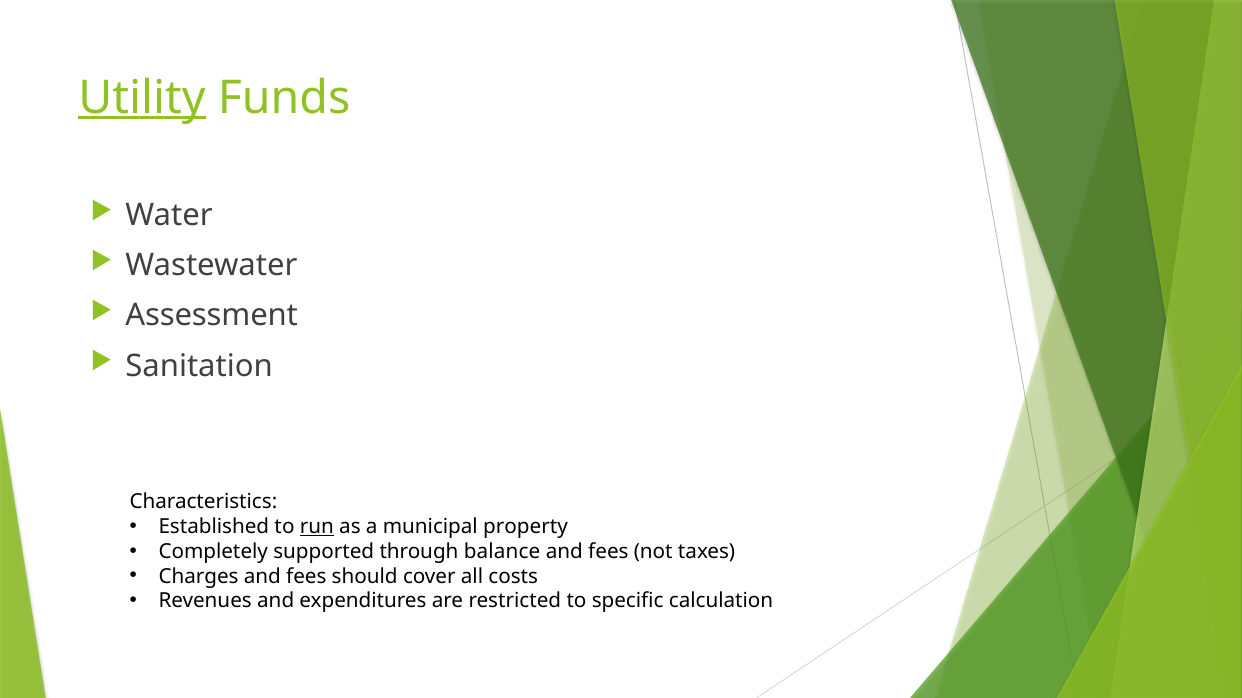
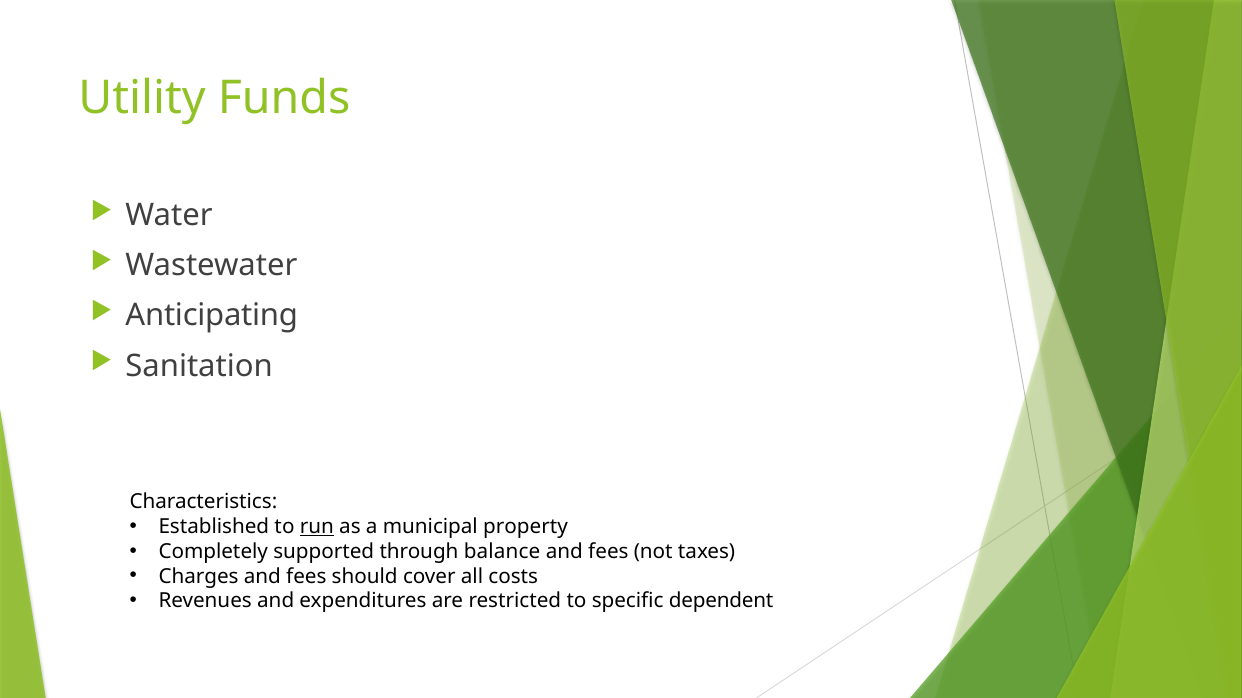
Utility underline: present -> none (142, 98)
Assessment: Assessment -> Anticipating (212, 316)
calculation: calculation -> dependent (721, 602)
